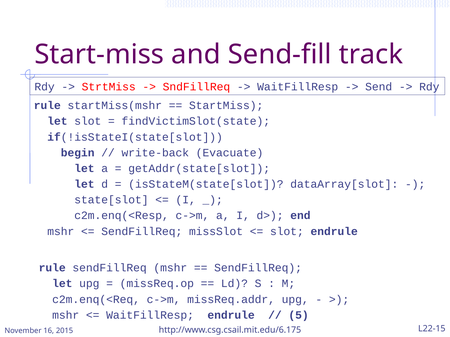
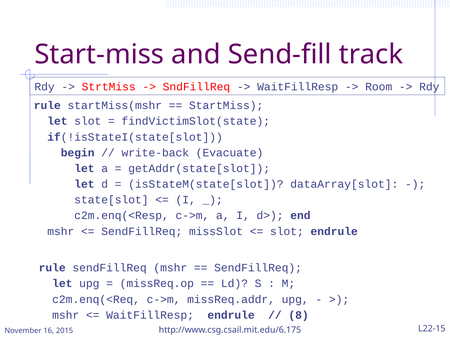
Send: Send -> Room (379, 87)
5: 5 -> 8 (299, 316)
